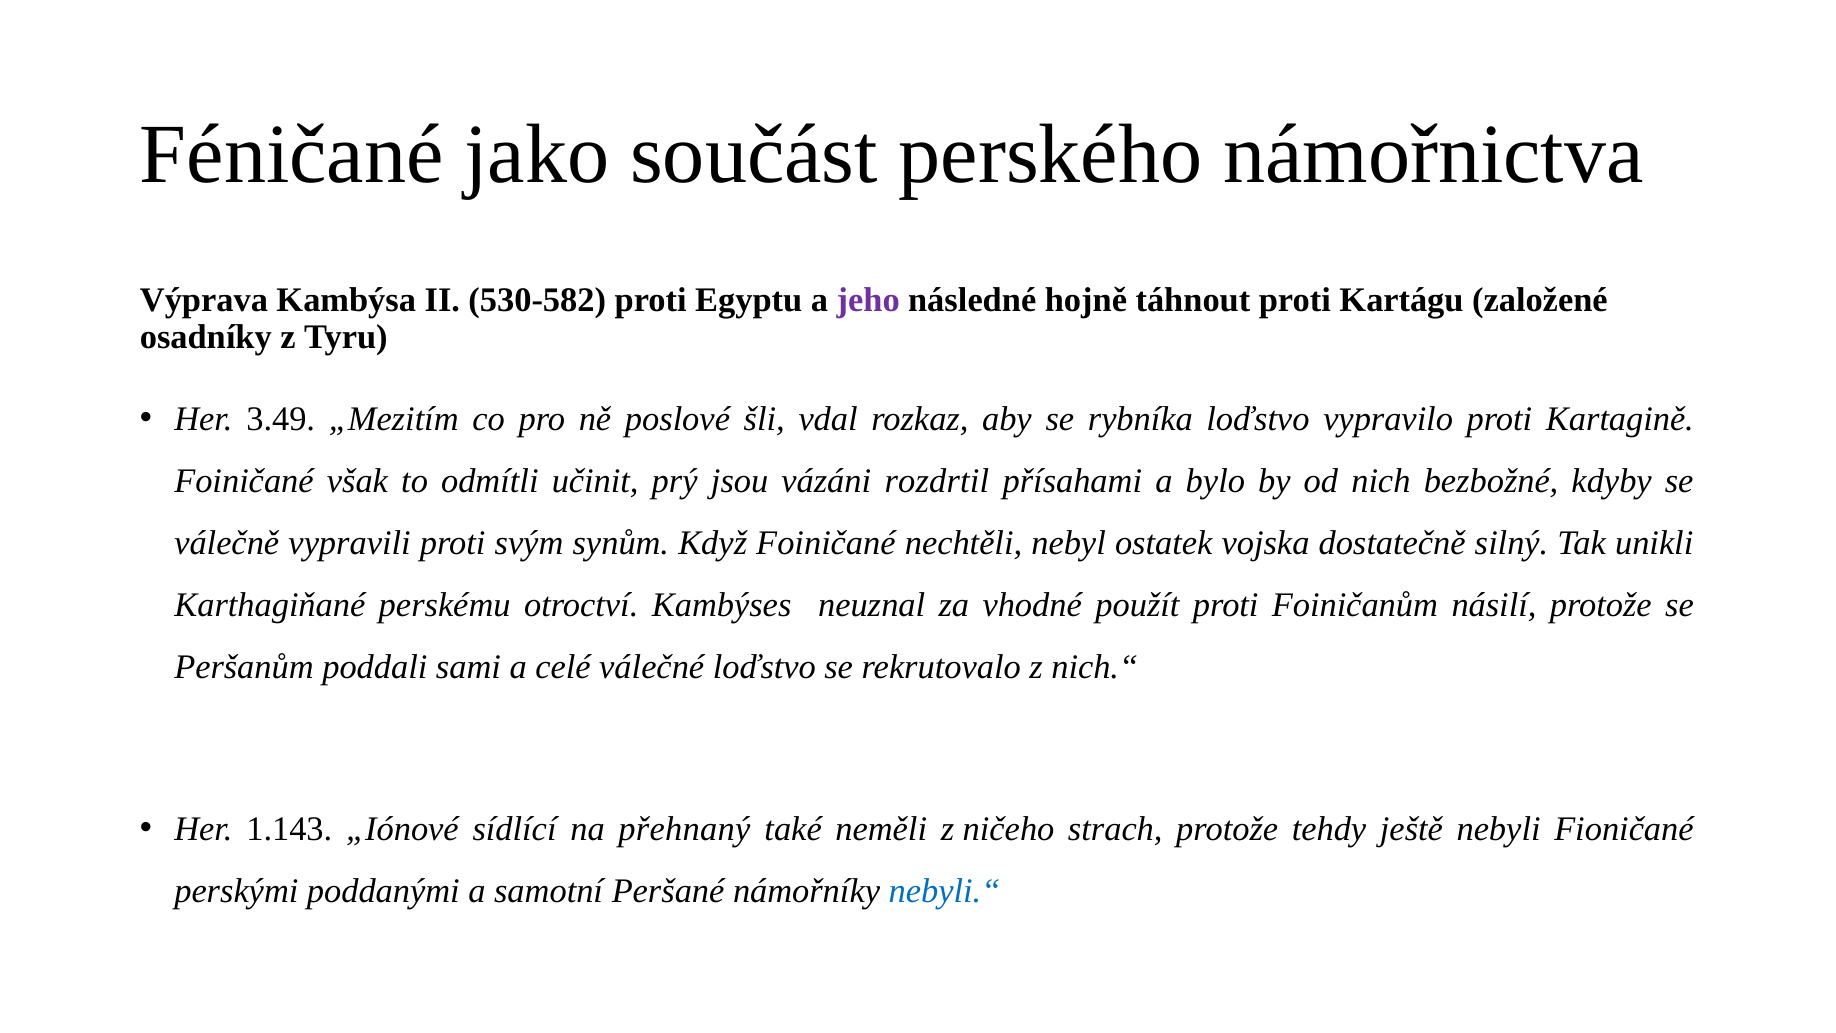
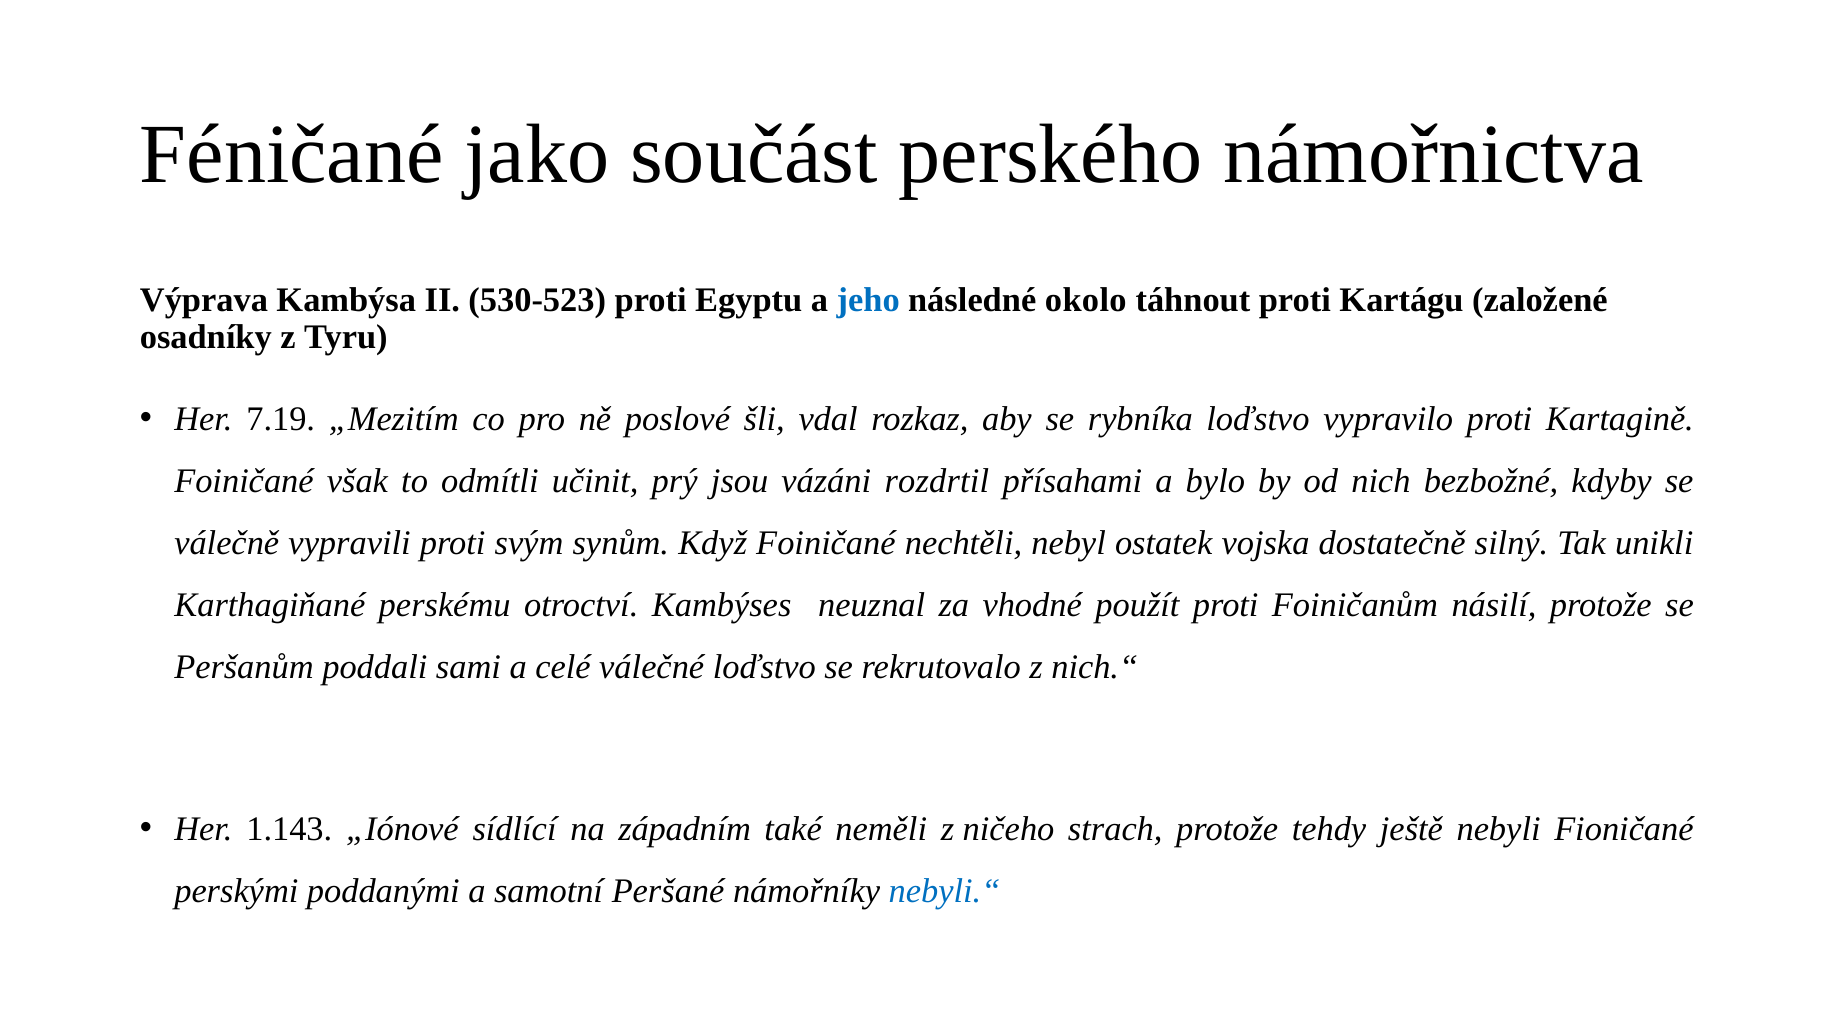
530-582: 530-582 -> 530-523 (537, 300)
jeho colour: purple -> blue (868, 300)
hojně: hojně -> okolo (1086, 300)
3.49: 3.49 -> 7.19 (281, 419)
přehnaný: přehnaný -> západním (685, 829)
